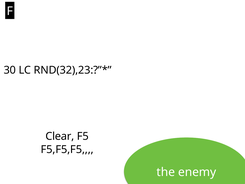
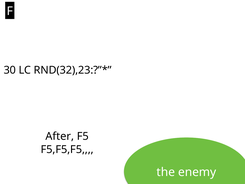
Clear: Clear -> After (60, 136)
